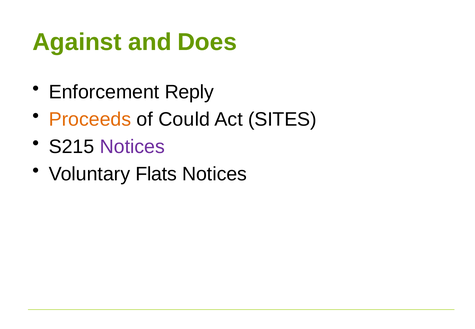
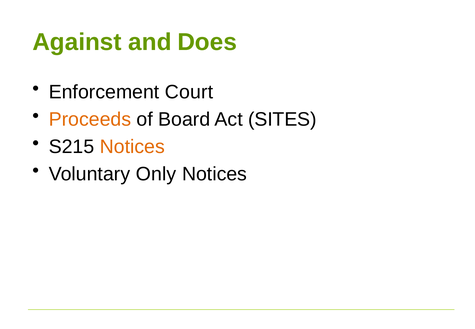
Reply: Reply -> Court (189, 92)
Could: Could -> Board (184, 119)
Notices colour: purple -> orange (132, 147)
Flats: Flats -> Only (156, 174)
